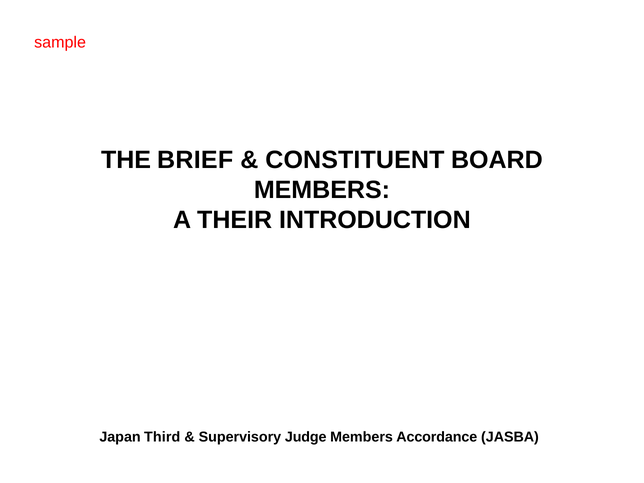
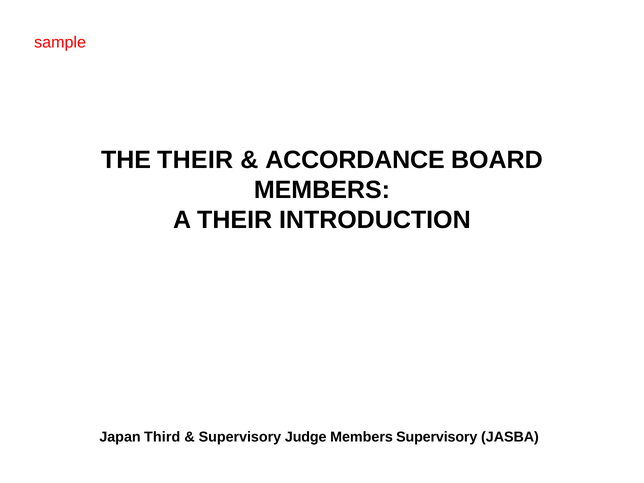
THE BRIEF: BRIEF -> THEIR (195, 160)
CONSTITUENT: CONSTITUENT -> ACCORDANCE (355, 160)
Members Accordance: Accordance -> Supervisory (437, 437)
